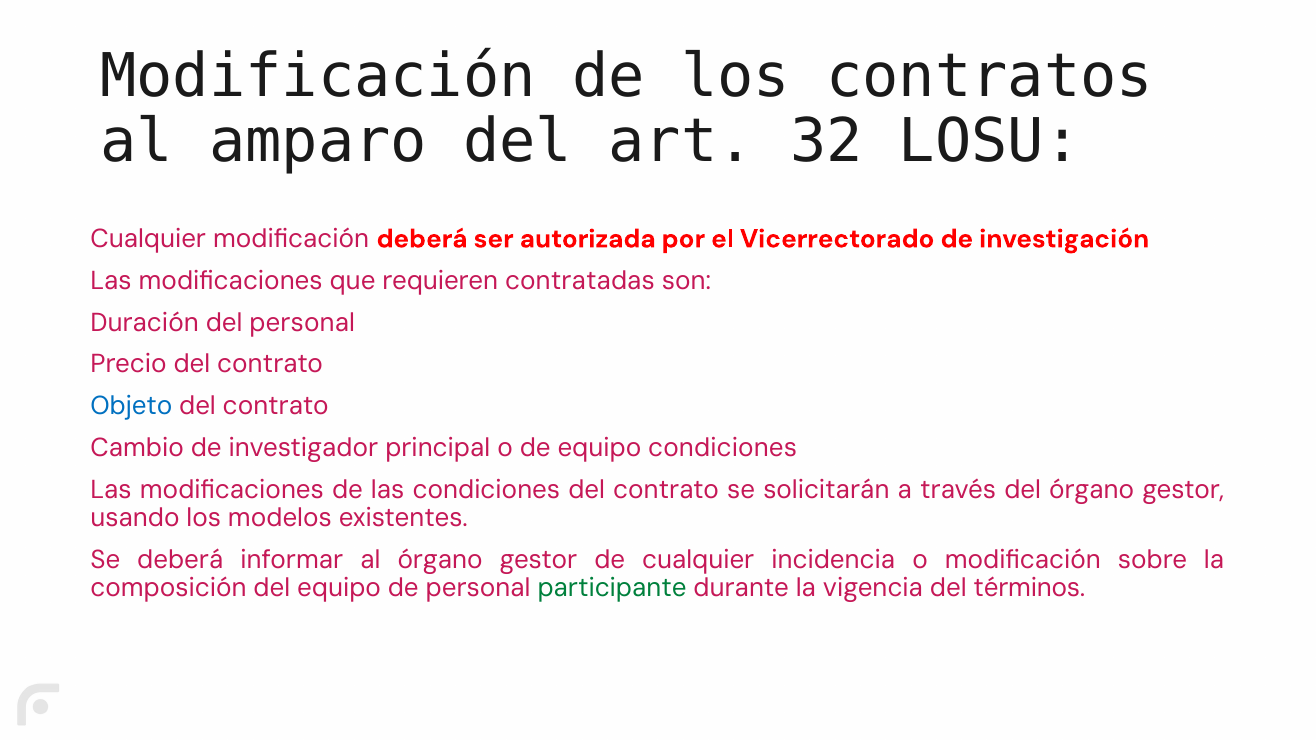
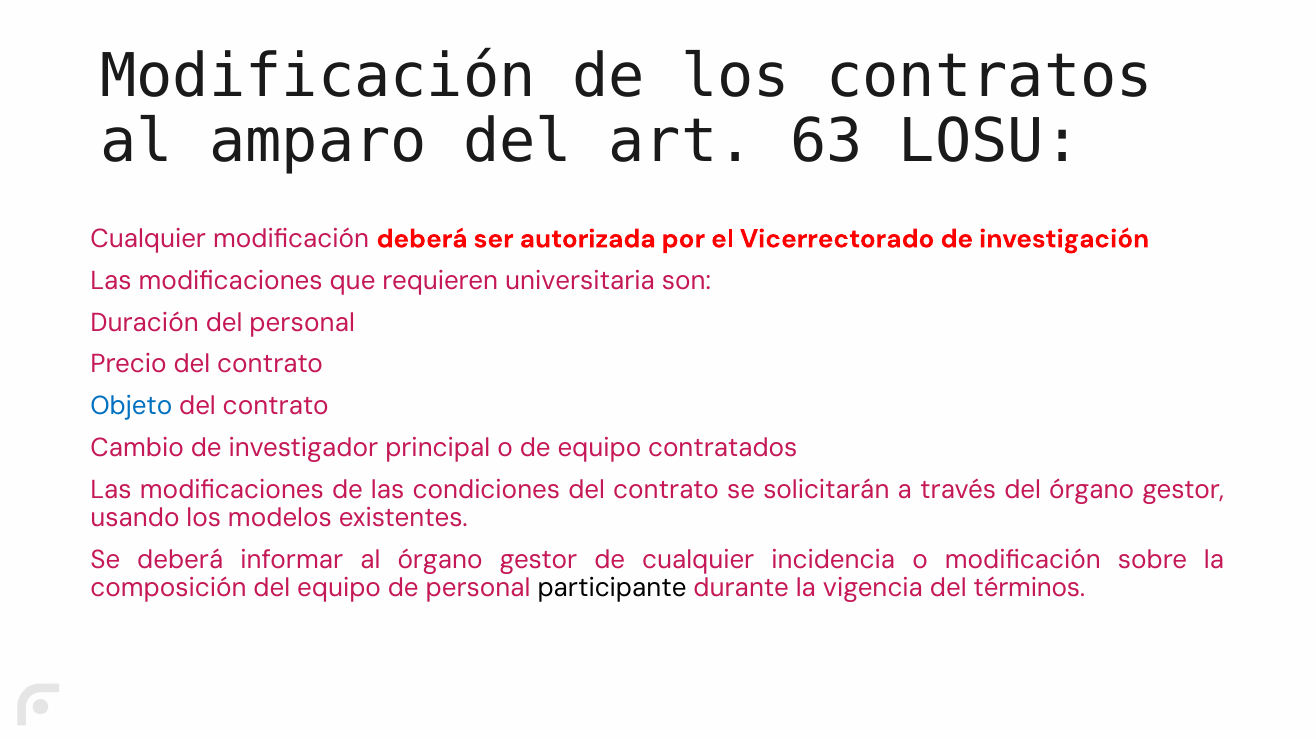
32: 32 -> 63 (826, 142)
contratadas: contratadas -> universitaria (580, 281)
equipo condiciones: condiciones -> contratados (723, 448)
participante colour: green -> black (612, 588)
